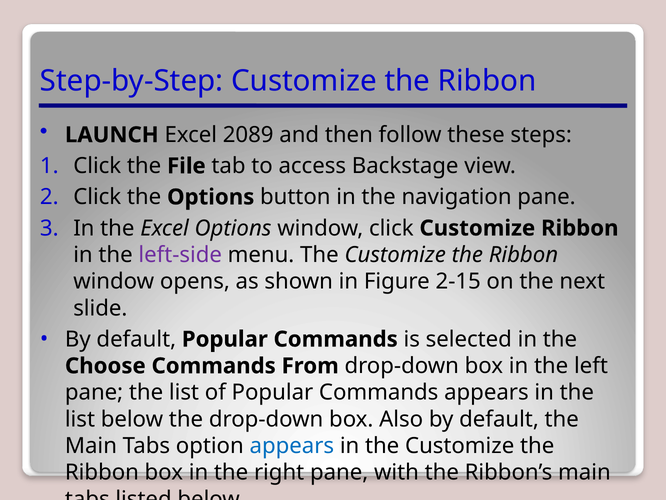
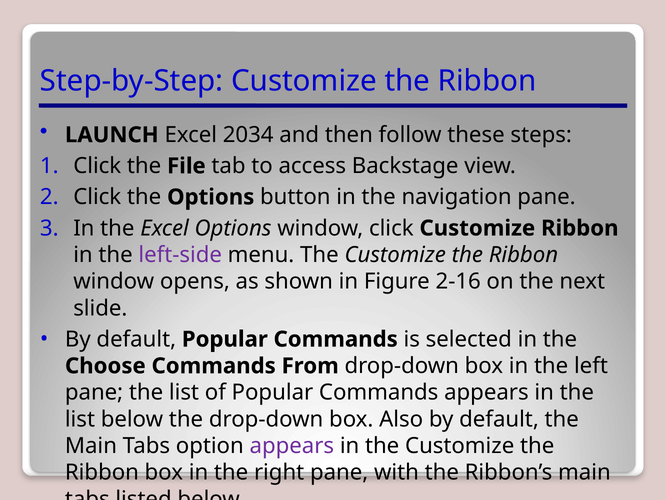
2089: 2089 -> 2034 (248, 135)
2-15: 2-15 -> 2-16 (458, 281)
appears colour: blue -> purple (292, 446)
